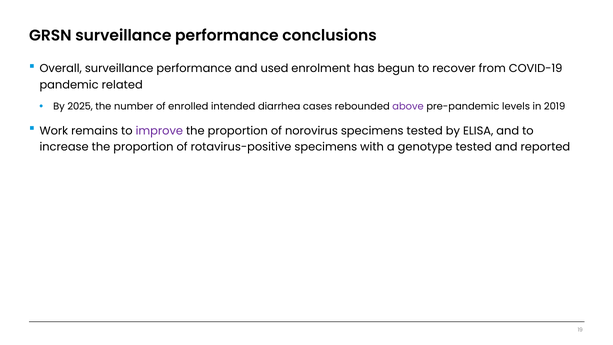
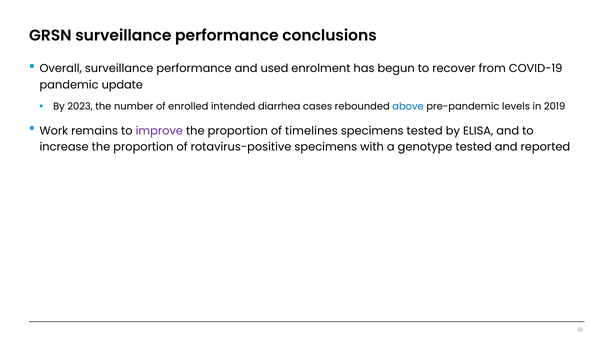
related: related -> update (122, 85)
2025: 2025 -> 2023 (80, 107)
above colour: purple -> blue (408, 107)
norovirus: norovirus -> timelines (311, 131)
